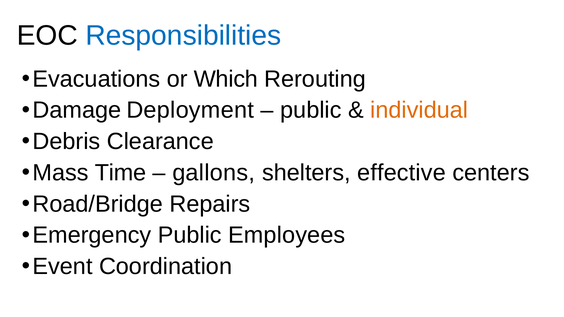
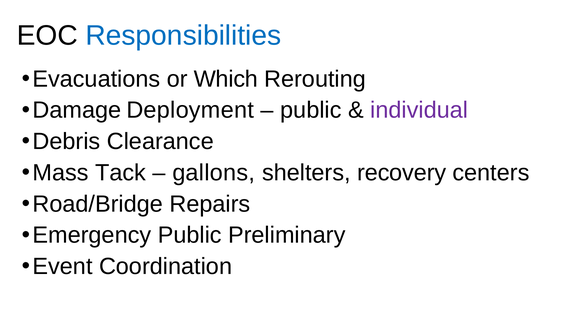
individual colour: orange -> purple (419, 110)
Time: Time -> Tack (121, 173)
effective: effective -> recovery (402, 173)
Employees: Employees -> Preliminary (287, 235)
